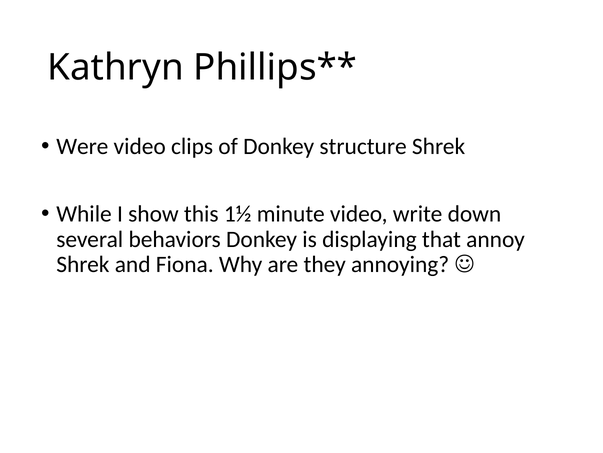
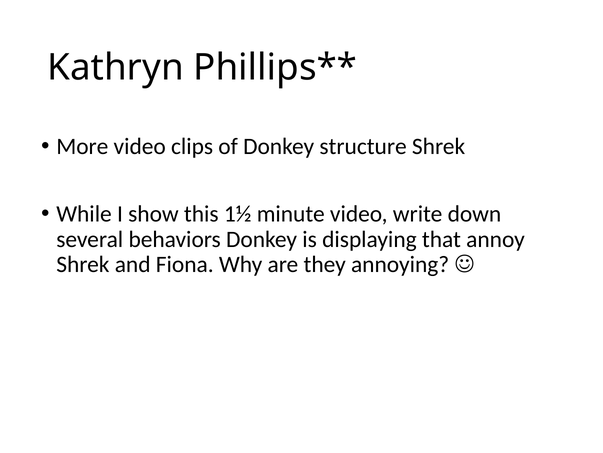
Were: Were -> More (82, 146)
